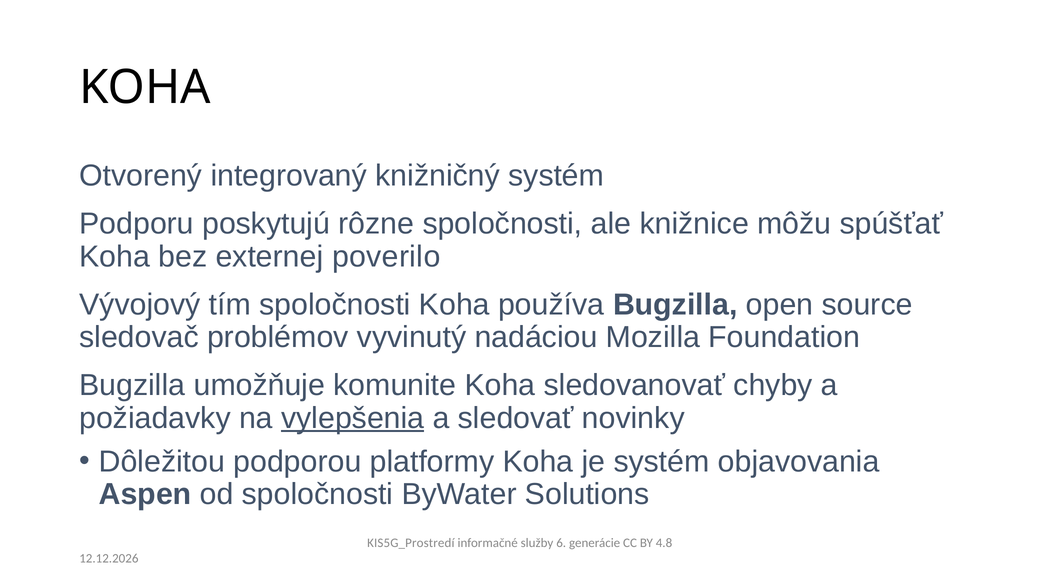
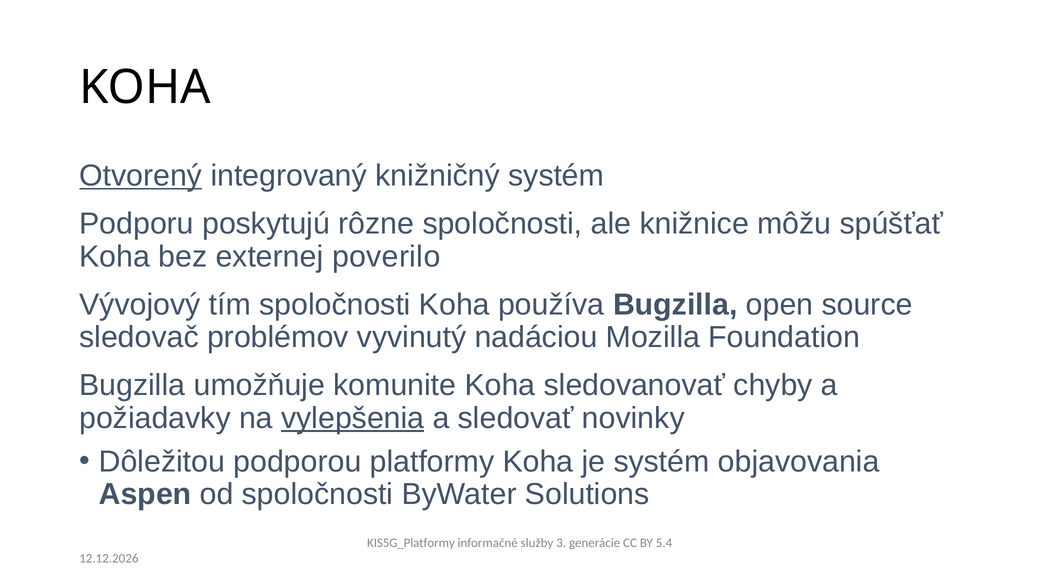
Otvorený underline: none -> present (141, 176)
KIS5G_Prostredí: KIS5G_Prostredí -> KIS5G_Platformy (411, 543)
6: 6 -> 3 (561, 543)
4.8: 4.8 -> 5.4 (664, 543)
